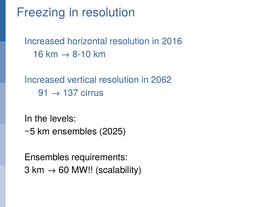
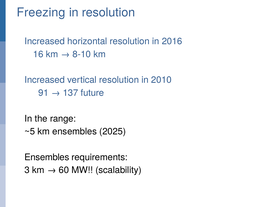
2062: 2062 -> 2010 (161, 80)
cirrus: cirrus -> future (92, 93)
levels: levels -> range (63, 119)
